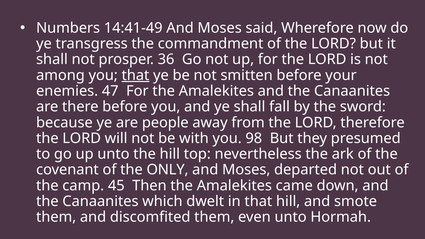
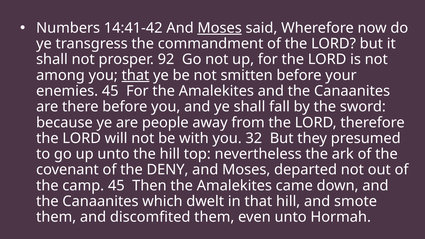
14:41-49: 14:41-49 -> 14:41-42 (133, 28)
Moses underline: none -> present (220, 28)
36: 36 -> 92 (166, 59)
enemies 47: 47 -> 45 (110, 91)
98: 98 -> 32 (254, 138)
ONLY: ONLY -> DENY (167, 170)
